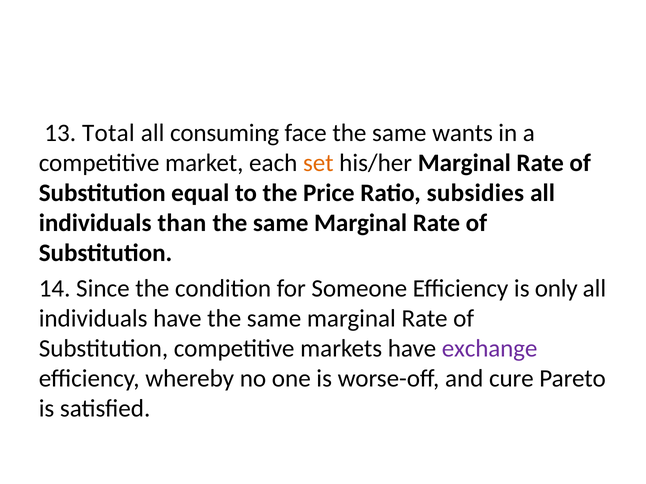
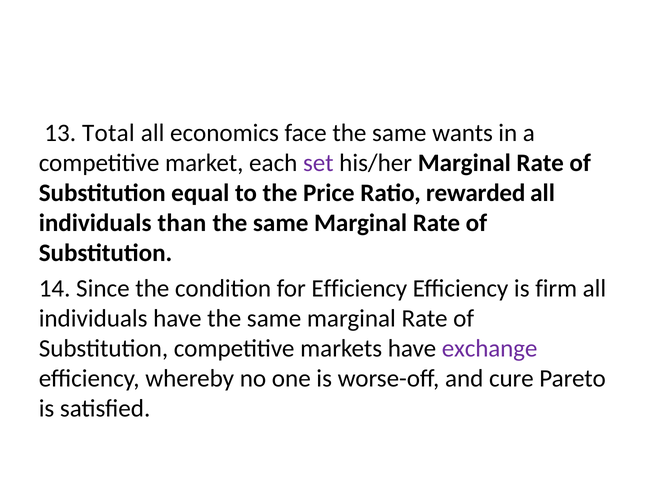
consuming: consuming -> economics (224, 133)
set colour: orange -> purple (318, 163)
subsidies: subsidies -> rewarded (476, 193)
for Someone: Someone -> Efficiency (359, 289)
only: only -> firm (556, 289)
